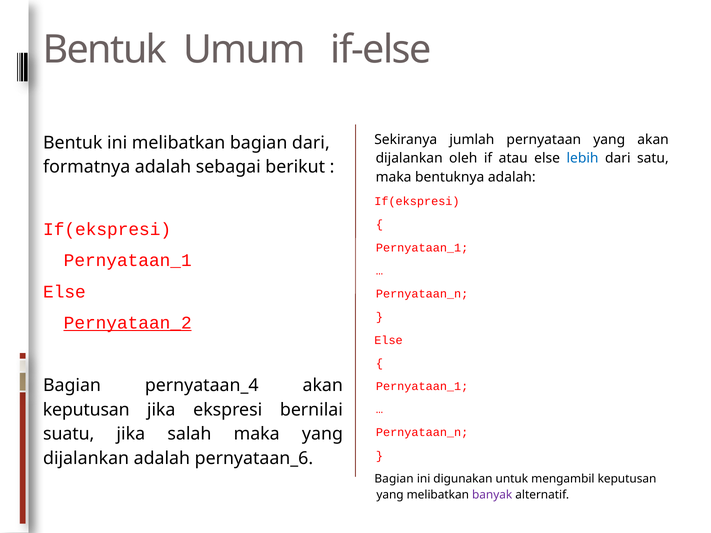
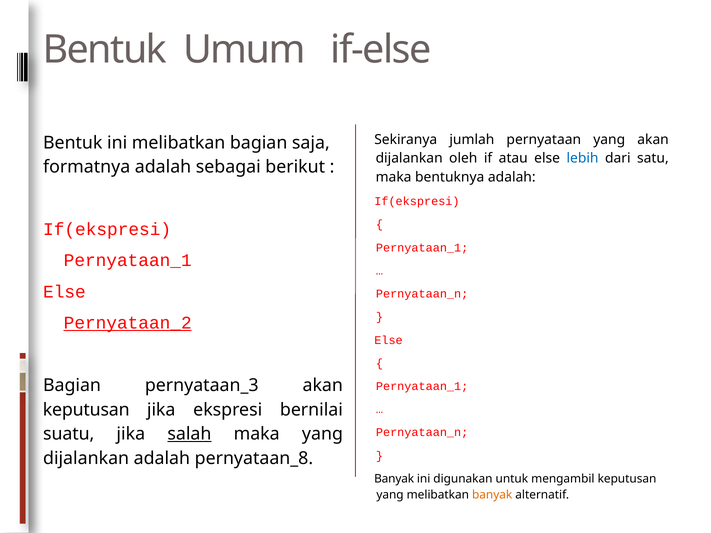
bagian dari: dari -> saja (311, 143)
pernyataan_4: pernyataan_4 -> pernyataan_3 (202, 386)
salah underline: none -> present (189, 434)
pernyataan_6: pernyataan_6 -> pernyataan_8 (254, 458)
Bagian: Bagian -> Banyak (394, 479)
banyak colour: purple -> orange (492, 495)
